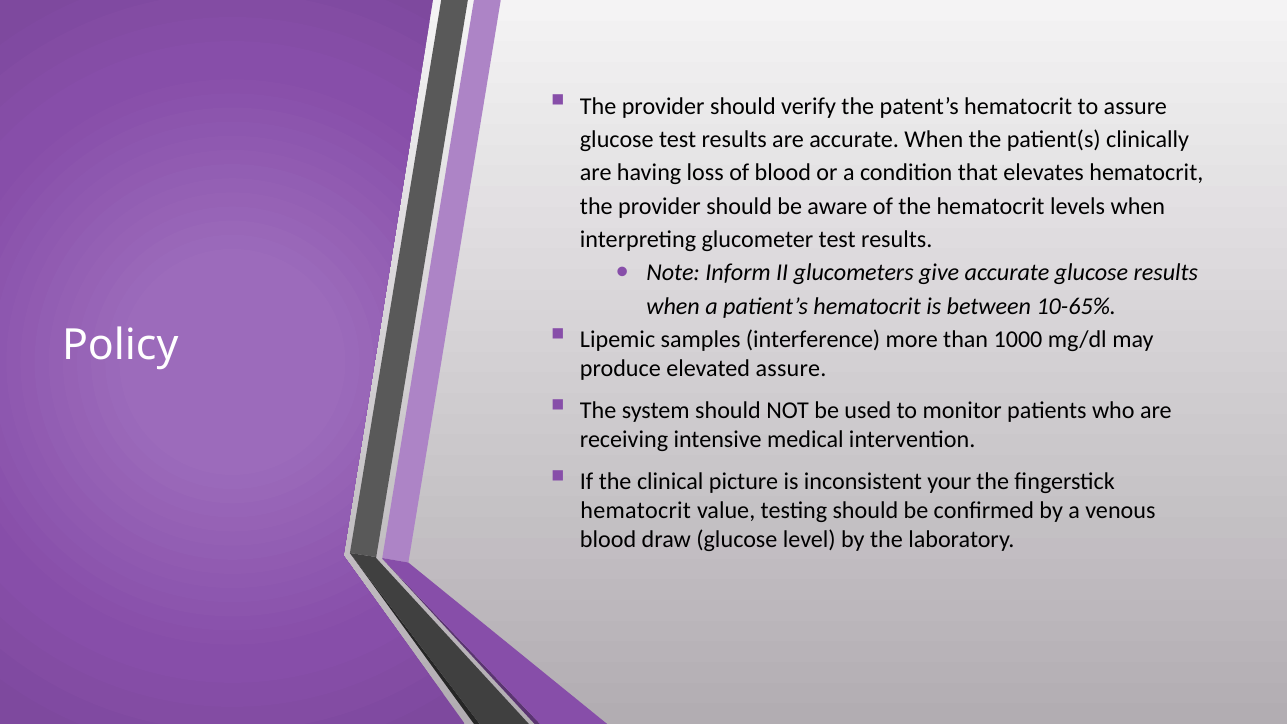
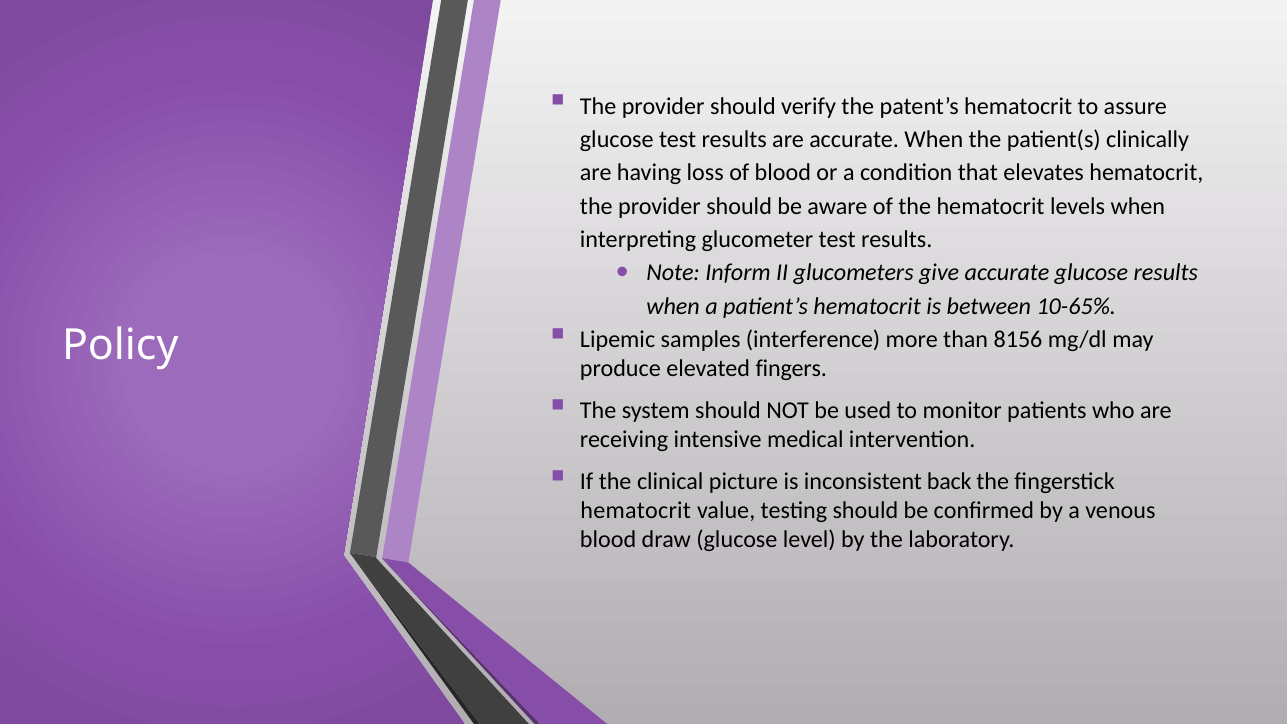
1000: 1000 -> 8156 (1018, 340)
elevated assure: assure -> fingers (791, 369)
your: your -> back (949, 481)
